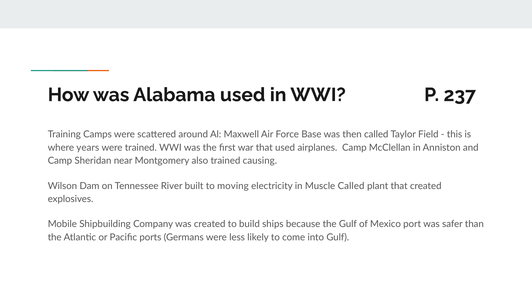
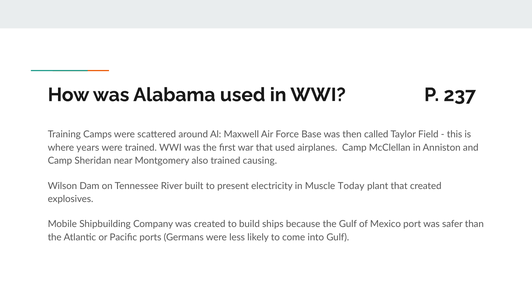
moving: moving -> present (233, 186)
Muscle Called: Called -> Today (351, 186)
